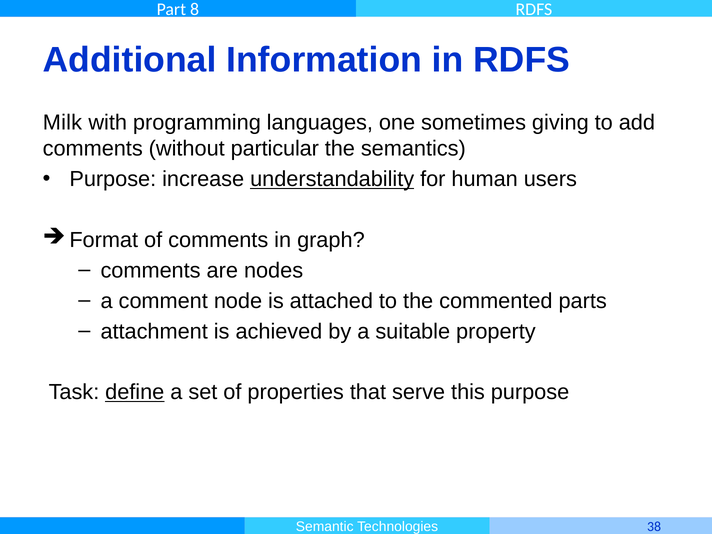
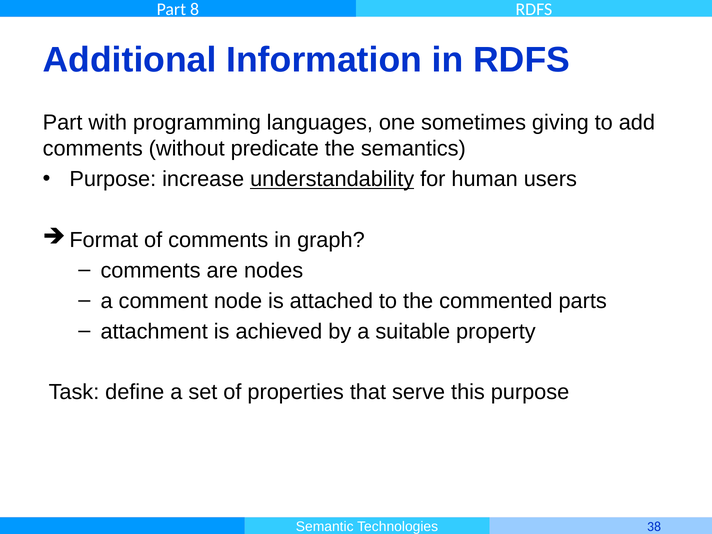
Milk: Milk -> Part (63, 123)
particular: particular -> predicate (275, 149)
define underline: present -> none (135, 392)
